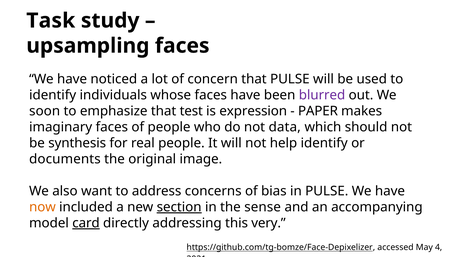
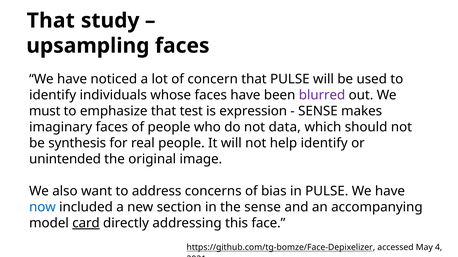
Task: Task -> That (51, 21)
soon: soon -> must (45, 111)
PAPER: PAPER -> SENSE (318, 111)
documents: documents -> unintended (65, 160)
now colour: orange -> blue (42, 208)
section underline: present -> none (179, 208)
very: very -> face (268, 224)
